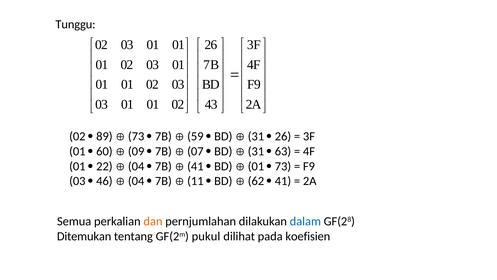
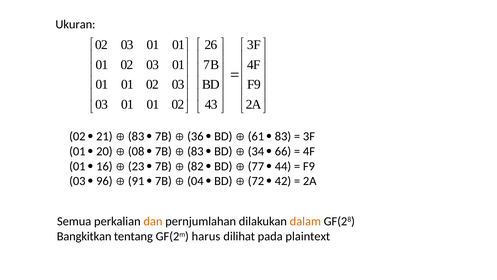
Tunggu: Tunggu -> Ukuran (75, 24)
89: 89 -> 21 (104, 136)
73: 73 -> 83 (136, 136)
59: 59 -> 36 (195, 136)
31: 31 -> 61 (256, 136)
26: 26 -> 83 (283, 136)
60: 60 -> 20 (104, 151)
09: 09 -> 08 (136, 151)
07: 07 -> 83 (195, 151)
31: 31 -> 34 (256, 151)
63: 63 -> 66 (283, 151)
22: 22 -> 16 (104, 166)
04: 04 -> 23 (136, 166)
41: 41 -> 82 (195, 166)
01: 01 -> 77 (256, 166)
73: 73 -> 44 (283, 166)
46: 46 -> 96 (104, 181)
04: 04 -> 91 (136, 181)
11: 11 -> 04 (195, 181)
62: 62 -> 72 (256, 181)
41: 41 -> 42 (283, 181)
dalam colour: blue -> orange (305, 221)
Ditemukan: Ditemukan -> Bangkitkan (84, 236)
pukul: pukul -> harus (206, 236)
koefisien: koefisien -> plaintext (308, 236)
